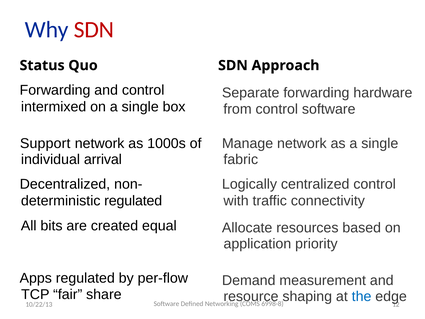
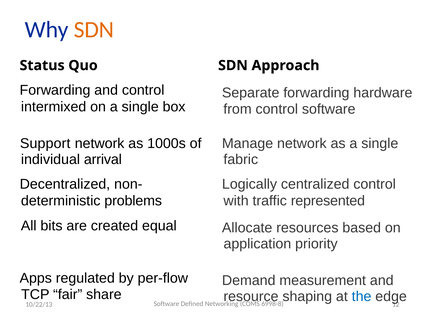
SDN colour: red -> orange (94, 30)
deterministic regulated: regulated -> problems (133, 201)
connectivity: connectivity -> represented (328, 201)
